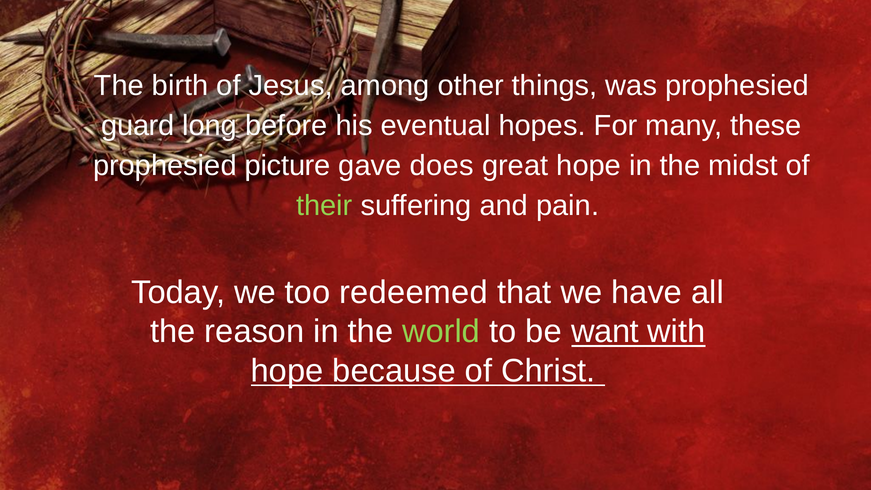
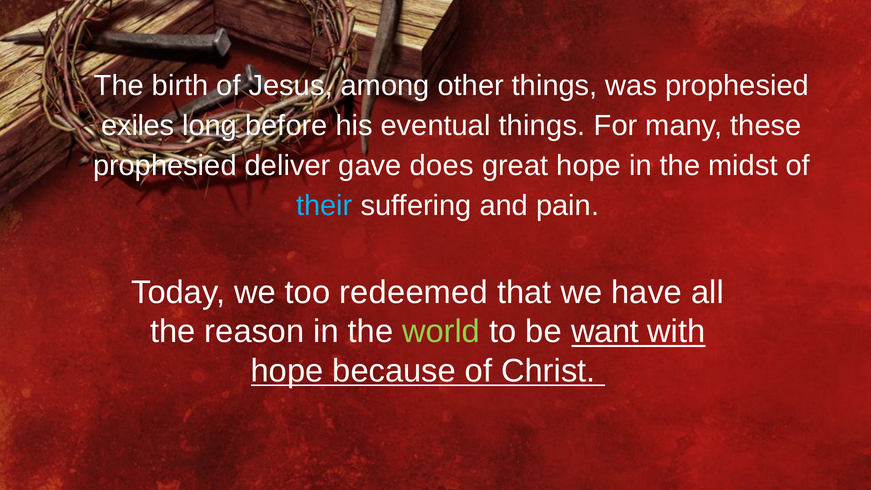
guard: guard -> exiles (138, 126)
eventual hopes: hopes -> things (542, 126)
picture: picture -> deliver (288, 166)
their colour: light green -> light blue (324, 206)
